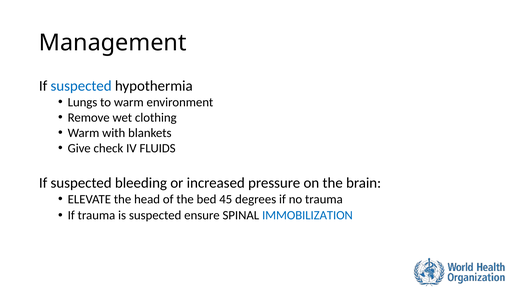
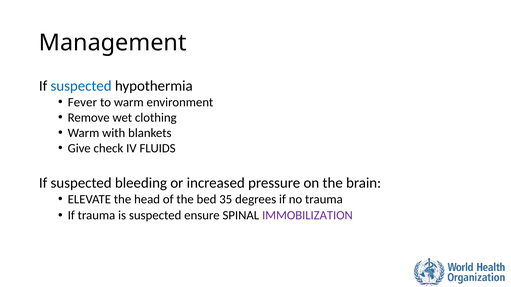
Lungs: Lungs -> Fever (82, 102)
45: 45 -> 35 (226, 199)
IMMOBILIZATION colour: blue -> purple (307, 216)
